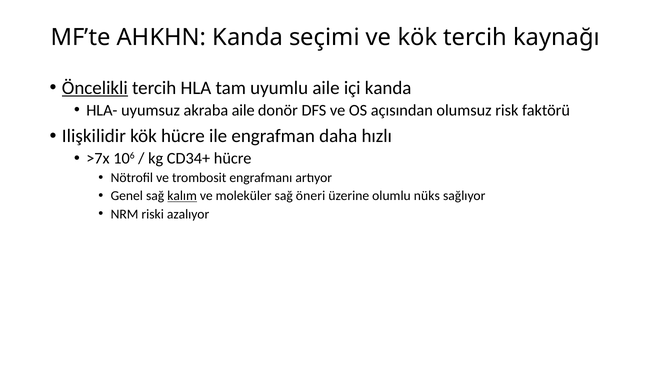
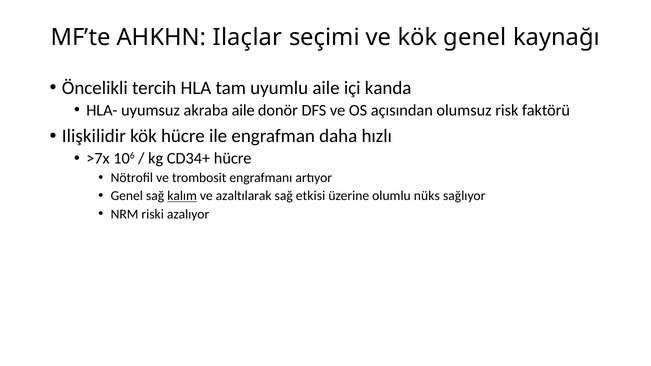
AHKHN Kanda: Kanda -> Ilaçlar (248, 37)
kök tercih: tercih -> genel (475, 37)
Öncelikli underline: present -> none (95, 88)
moleküler: moleküler -> azaltılarak (244, 196)
öneri: öneri -> etkisi (311, 196)
